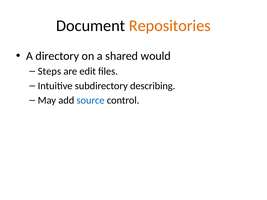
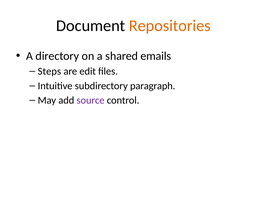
would: would -> emails (156, 56)
describing: describing -> paragraph (153, 86)
source colour: blue -> purple (91, 100)
